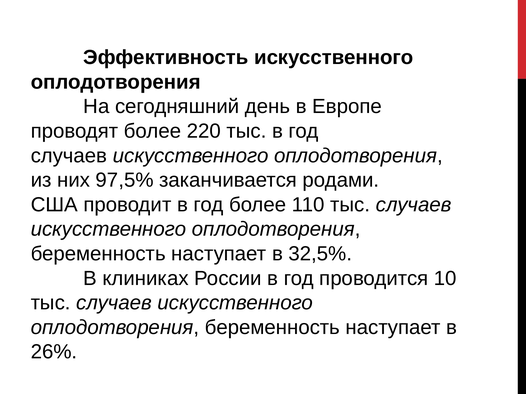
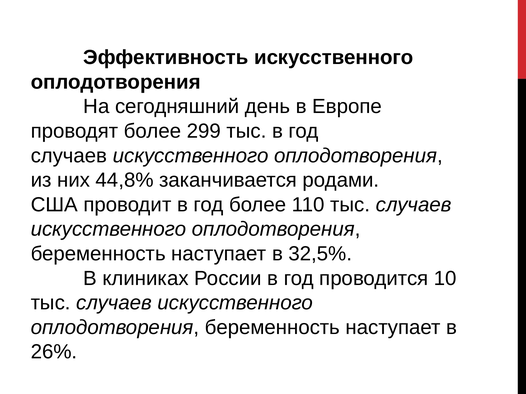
220: 220 -> 299 (204, 131)
97,5%: 97,5% -> 44,8% (125, 180)
